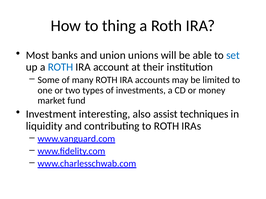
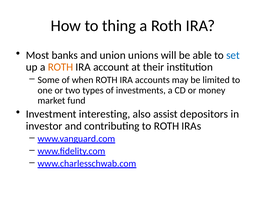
ROTH colour: blue -> orange (61, 67)
many: many -> when (83, 80)
techniques: techniques -> depositors (204, 114)
liquidity: liquidity -> investor (44, 126)
